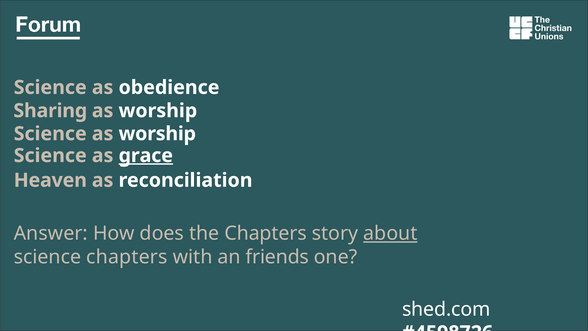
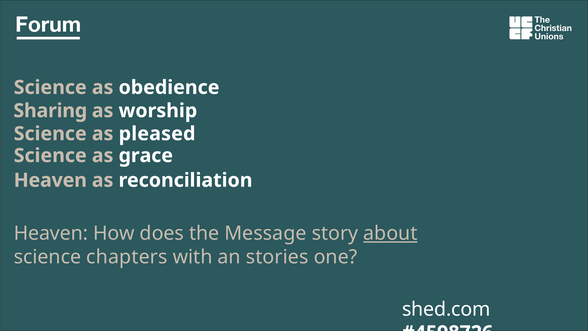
Science as worship: worship -> pleased (157, 134)
grace underline: present -> none (146, 155)
Answer: Answer -> Heaven (51, 233)
the Chapters: Chapters -> Message (265, 233)
friends: friends -> stories (277, 257)
